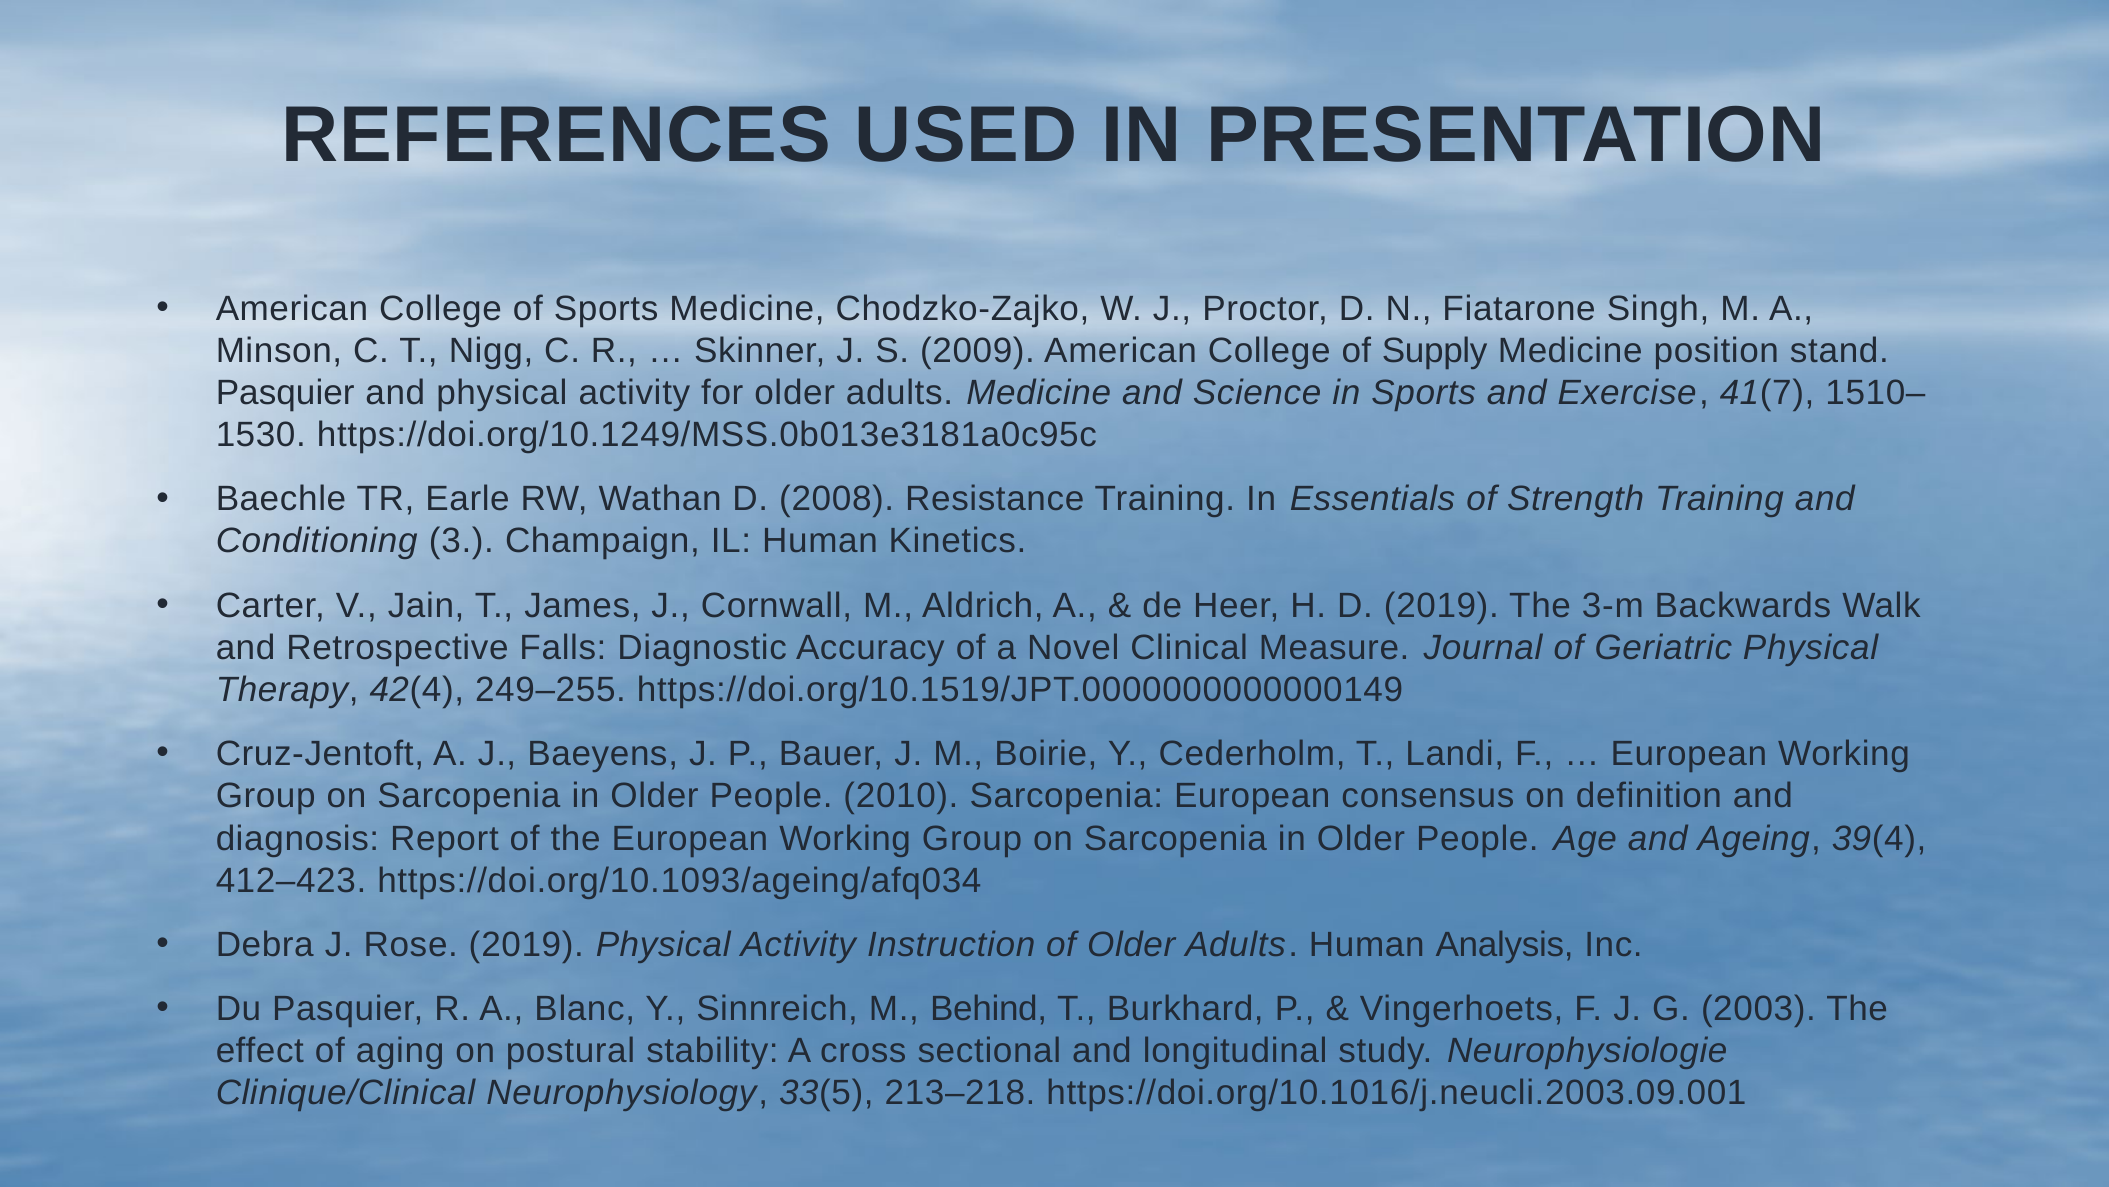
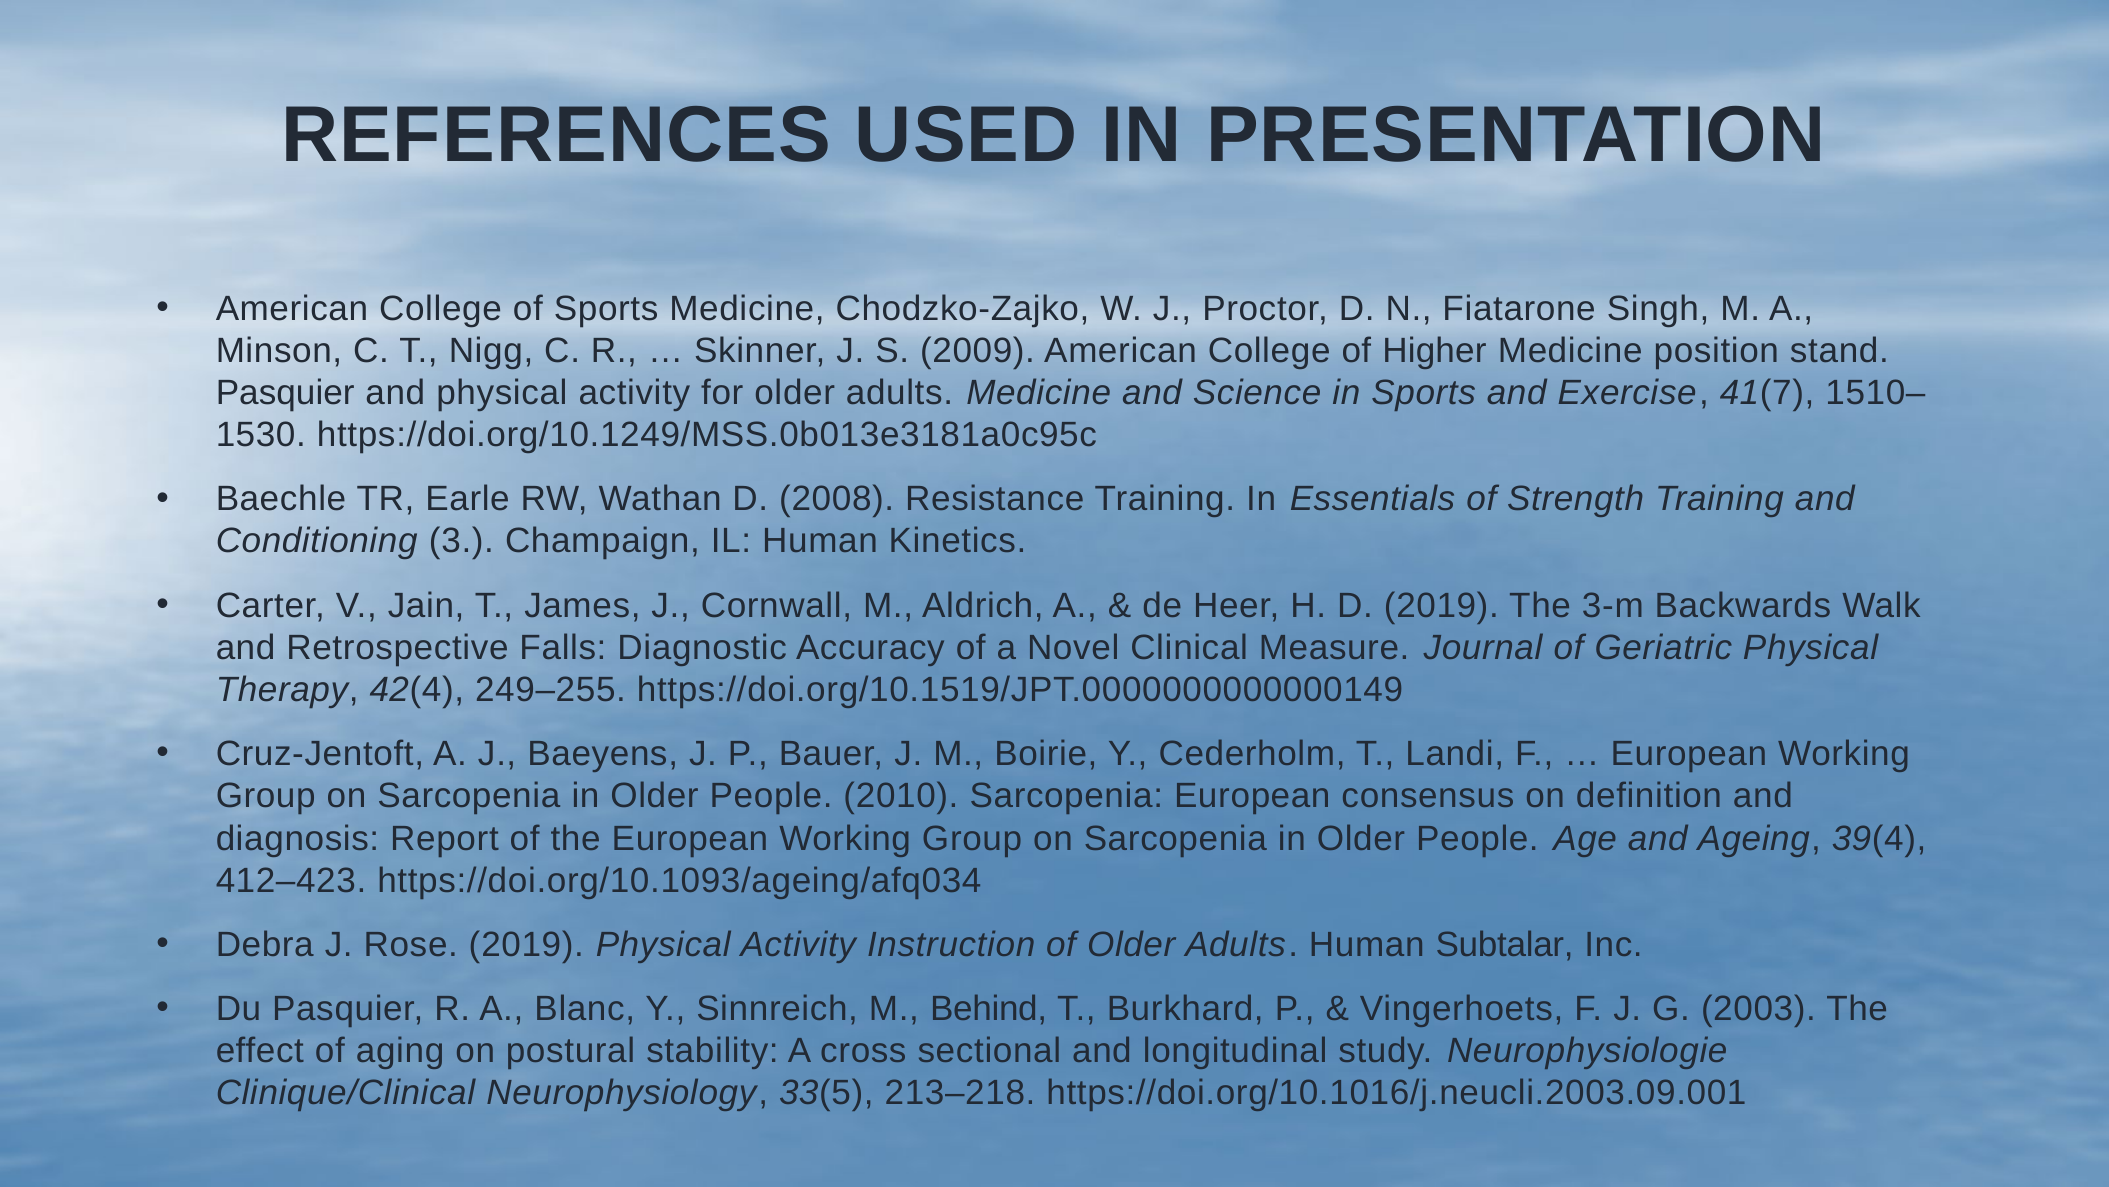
Supply: Supply -> Higher (1434, 350)
Analysis: Analysis -> Subtalar (1505, 944)
